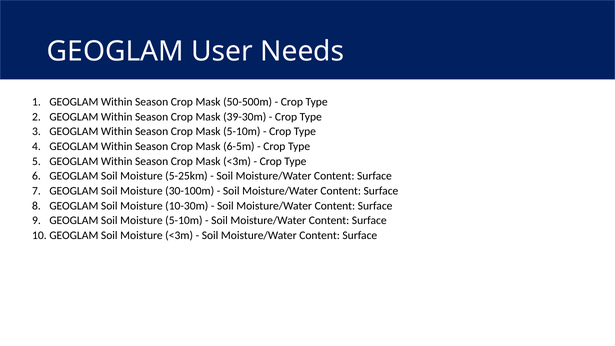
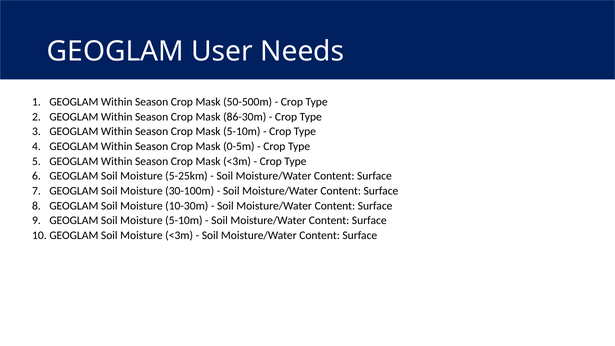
39-30m: 39-30m -> 86-30m (245, 117)
6-5m: 6-5m -> 0-5m (239, 146)
